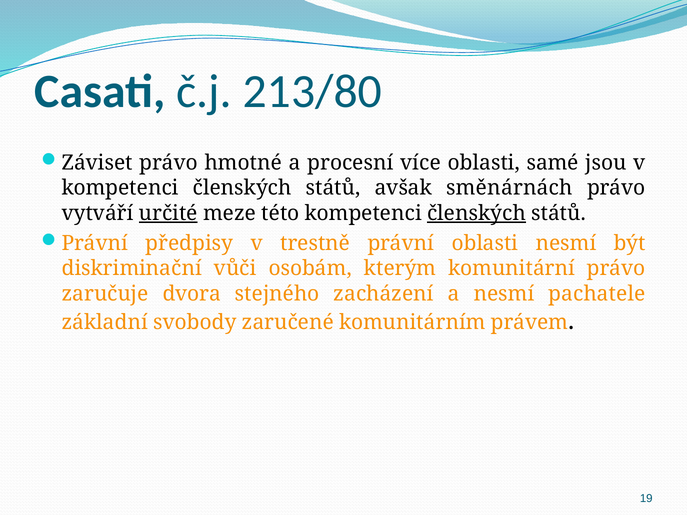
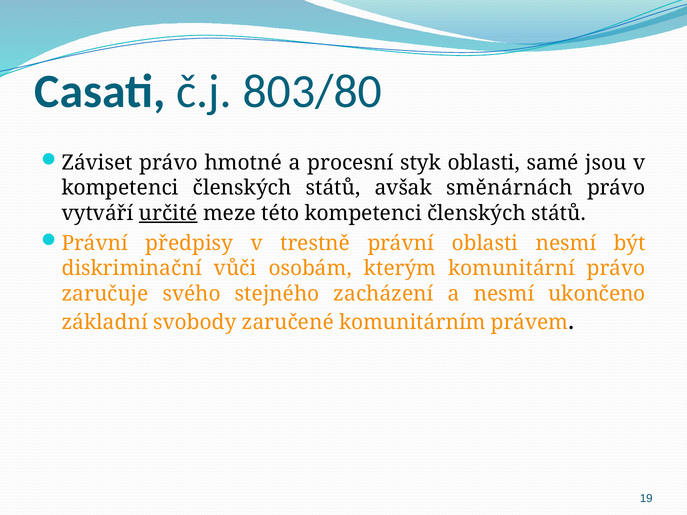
213/80: 213/80 -> 803/80 (312, 92)
více: více -> styk (421, 163)
členských underline: present -> none (477, 213)
dvora: dvora -> svého (192, 294)
pachatele: pachatele -> ukončeno (597, 294)
